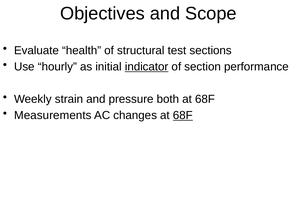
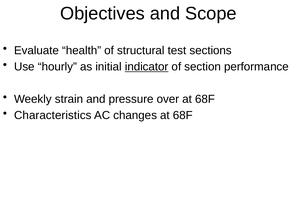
both: both -> over (168, 99)
Measurements: Measurements -> Characteristics (53, 115)
68F underline: present -> none (183, 115)
